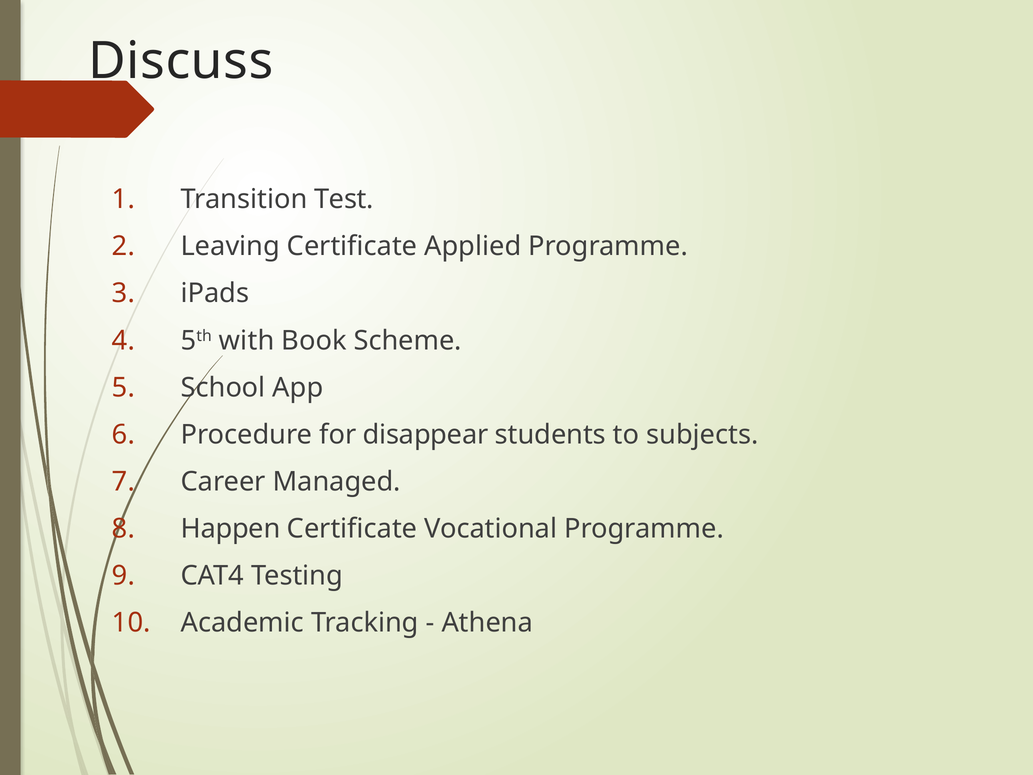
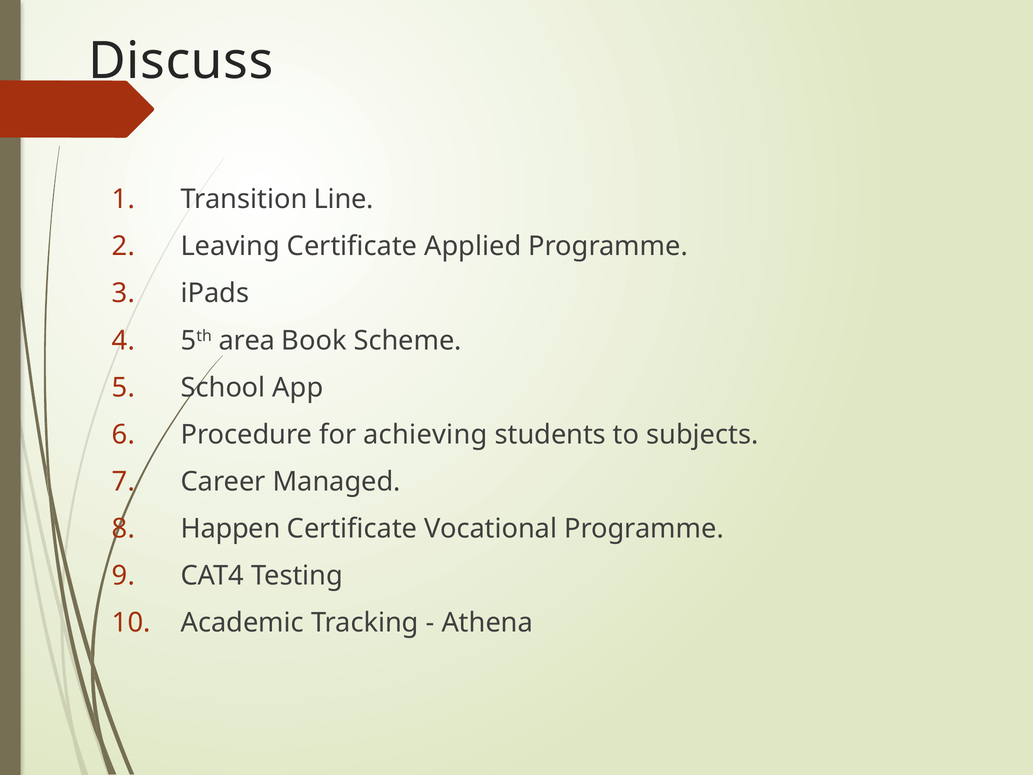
Test: Test -> Line (344, 199)
with: with -> area (247, 340)
disappear: disappear -> achieving (425, 435)
